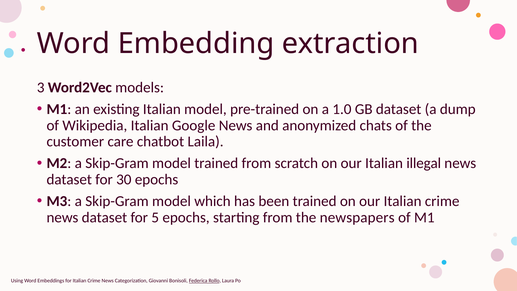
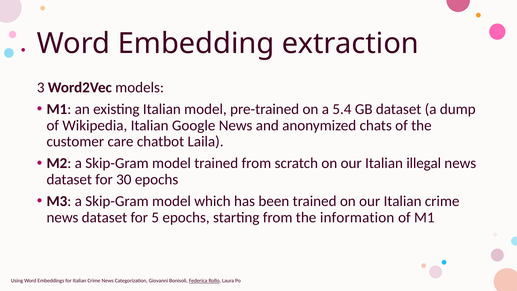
1.0: 1.0 -> 5.4 (342, 109)
newspapers: newspapers -> information (357, 217)
